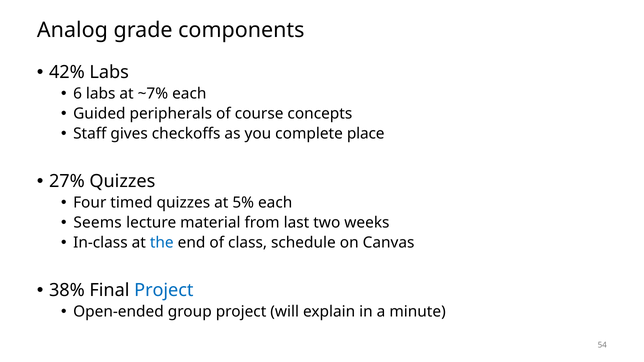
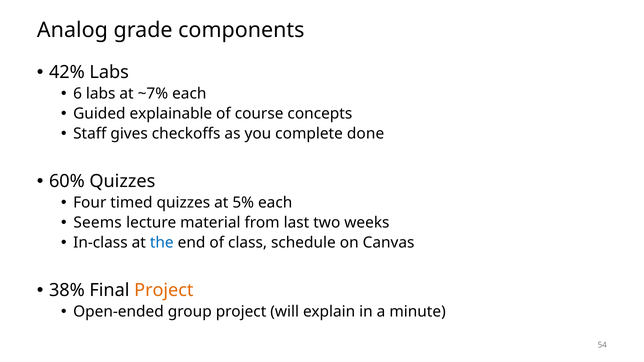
peripherals: peripherals -> explainable (171, 114)
place: place -> done (366, 134)
27%: 27% -> 60% (67, 181)
Project colour: blue -> orange (164, 290)
